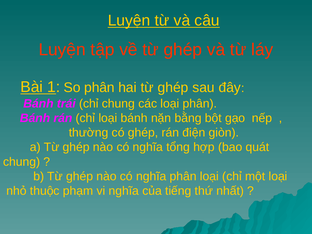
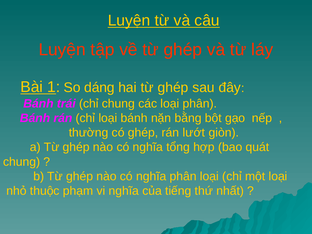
So phân: phân -> dáng (99, 88)
điện: điện -> lướt (194, 133)
